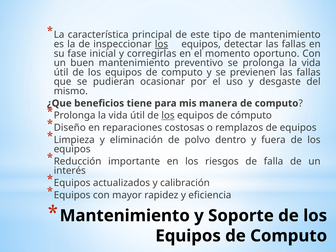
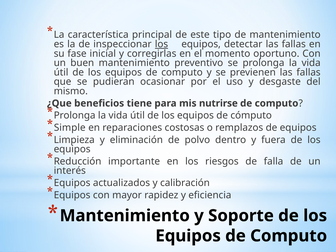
manera: manera -> nutrirse (218, 103)
los underline: present -> none (168, 115)
Diseño: Diseño -> Simple (70, 128)
